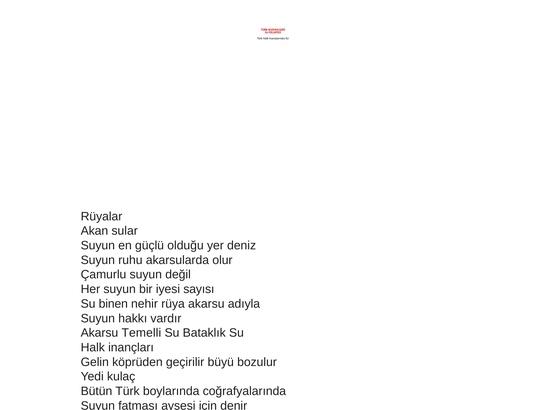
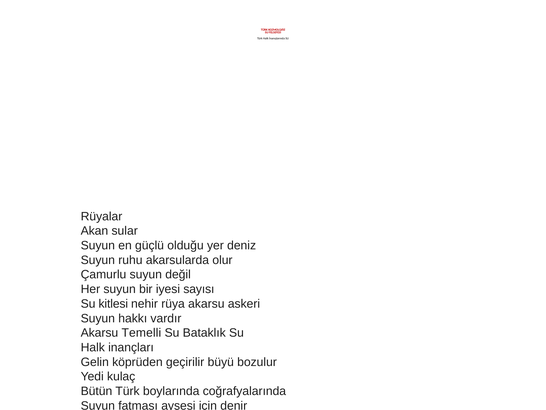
binen: binen -> kitlesi (113, 303)
adıyla: adıyla -> askeri (244, 303)
